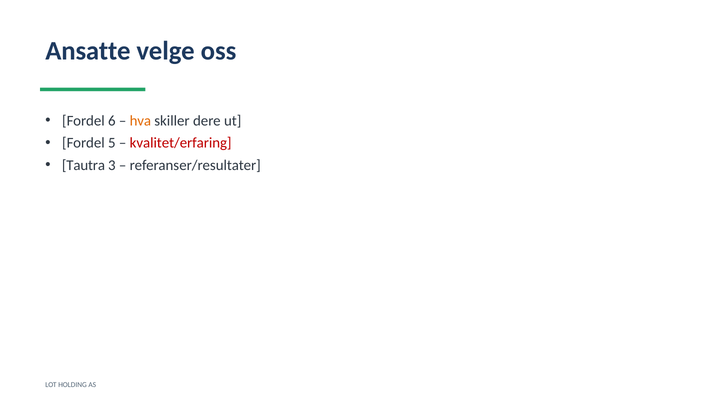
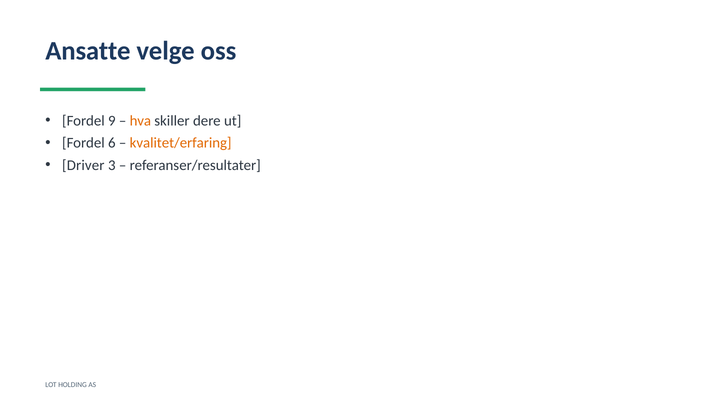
6: 6 -> 9 (112, 121)
5: 5 -> 6 (112, 143)
kvalitet/erfaring colour: red -> orange (181, 143)
Tautra: Tautra -> Driver (83, 165)
